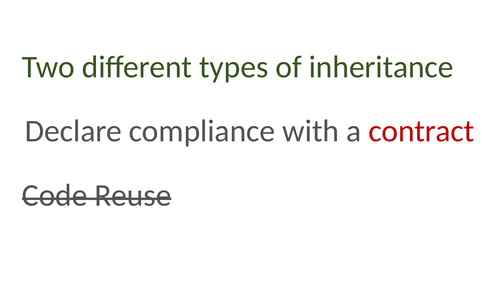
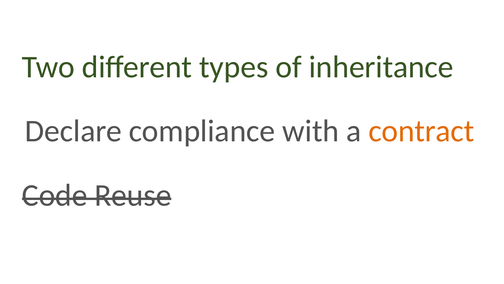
contract colour: red -> orange (421, 131)
